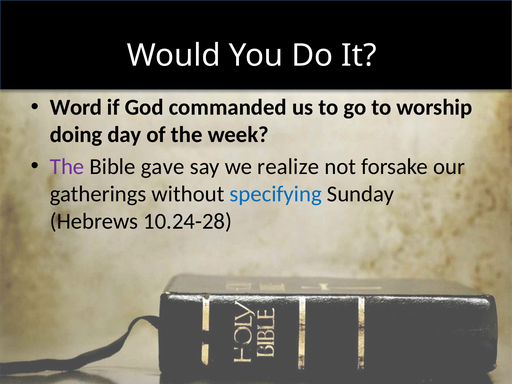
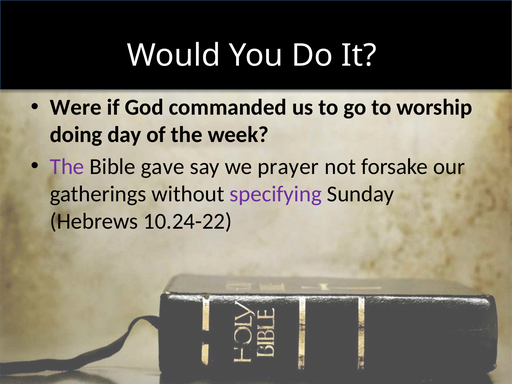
Word: Word -> Were (76, 107)
realize: realize -> prayer (288, 167)
specifying colour: blue -> purple (276, 194)
10.24-28: 10.24-28 -> 10.24-22 (188, 221)
